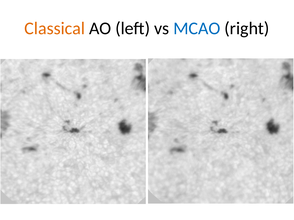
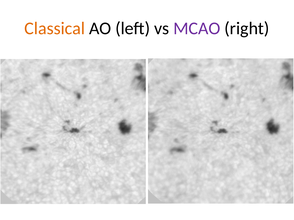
MCAO colour: blue -> purple (197, 28)
